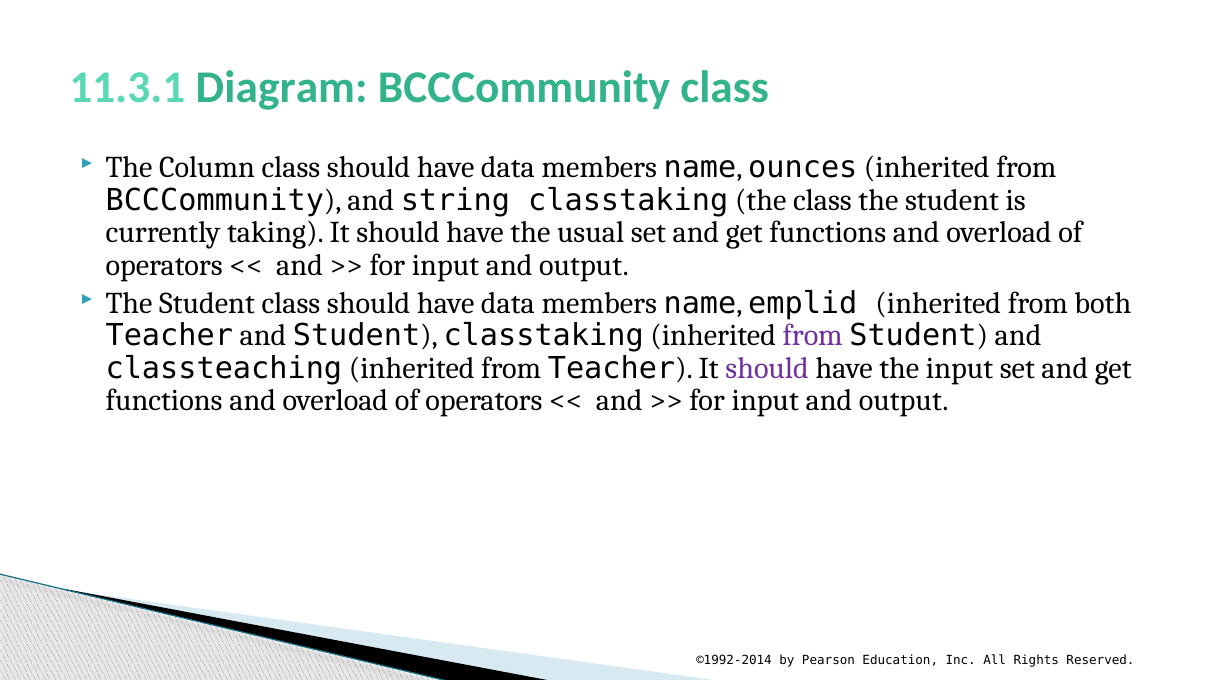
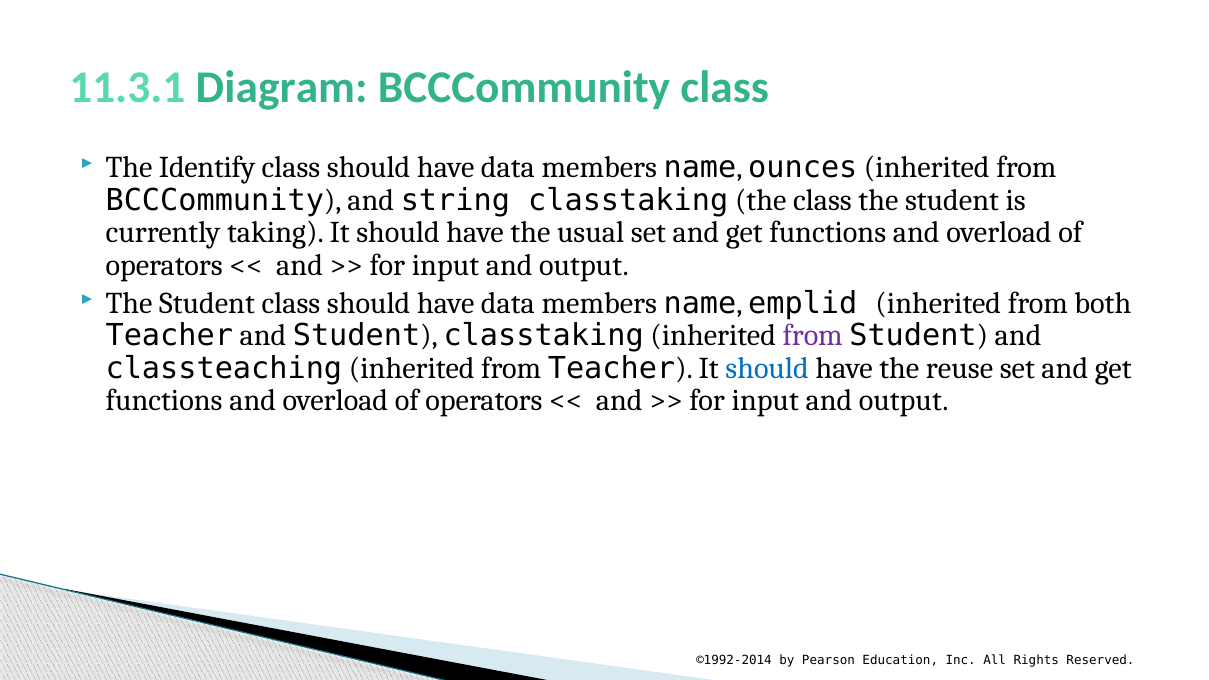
Column: Column -> Identify (207, 168)
should colour: purple -> blue (767, 368)
the input: input -> reuse (960, 368)
